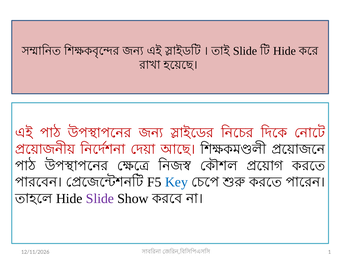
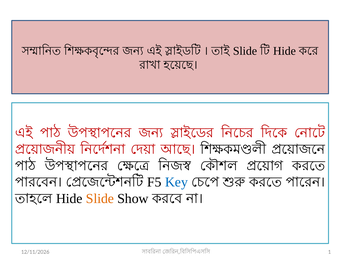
Slide colour: purple -> orange (100, 199)
